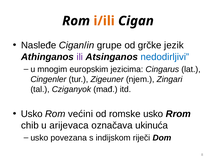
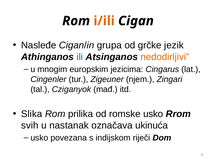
grupe: grupe -> grupa (109, 45)
ili colour: purple -> blue (80, 57)
nedodirljivi colour: blue -> orange (165, 57)
Usko: Usko -> Slika (32, 114)
većini: većini -> prilika (81, 114)
chib: chib -> svih (30, 125)
arijevaca: arijevaca -> nastanak (69, 125)
